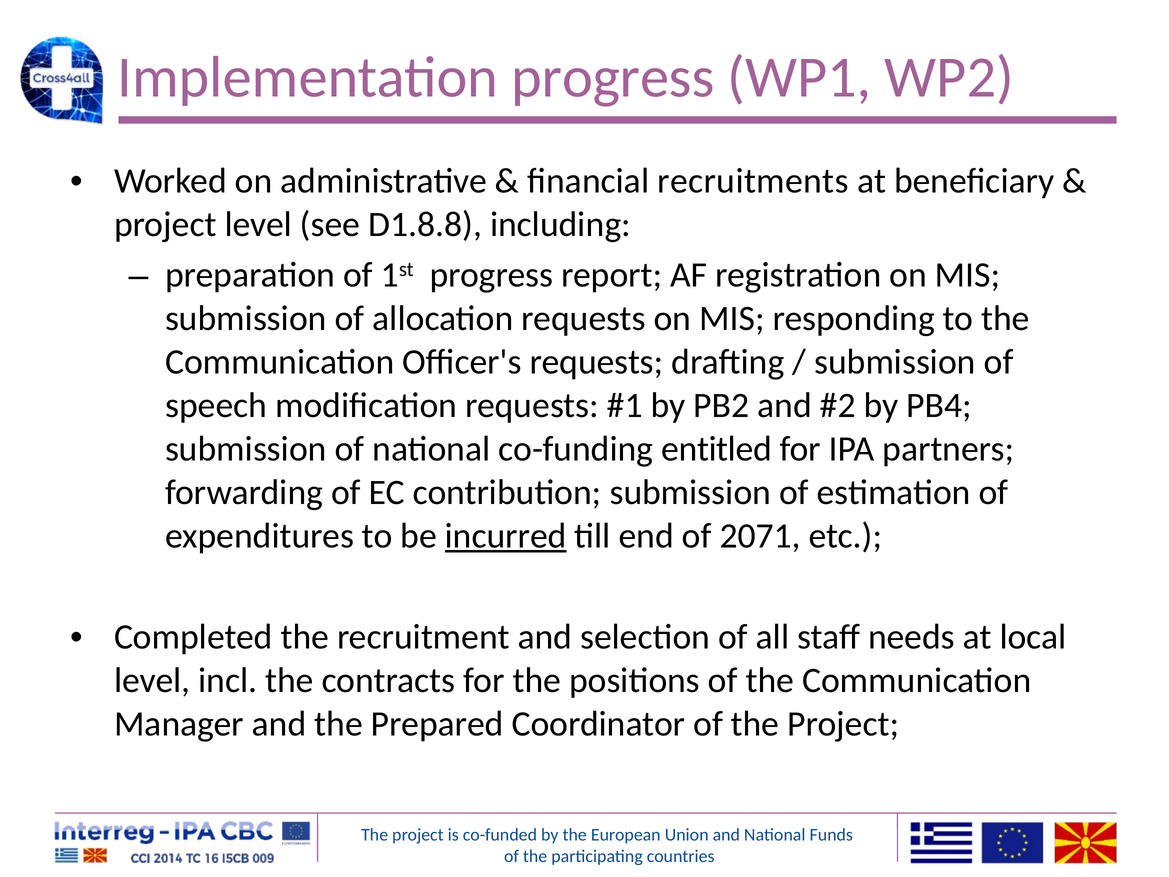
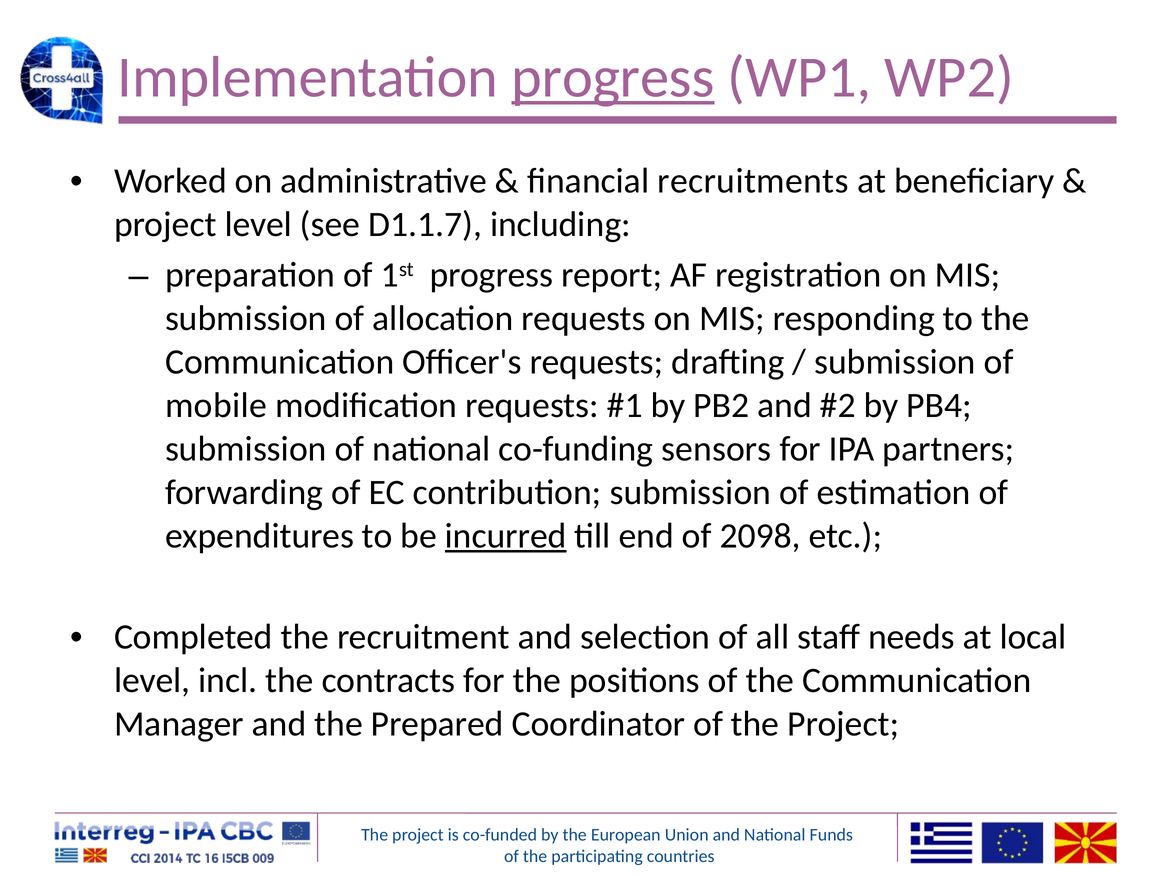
progress underline: none -> present (613, 77)
D1.8.8: D1.8.8 -> D1.1.7 (425, 224)
speech: speech -> mobile (216, 405)
entitled: entitled -> sensors (716, 449)
2071: 2071 -> 2098 (760, 536)
